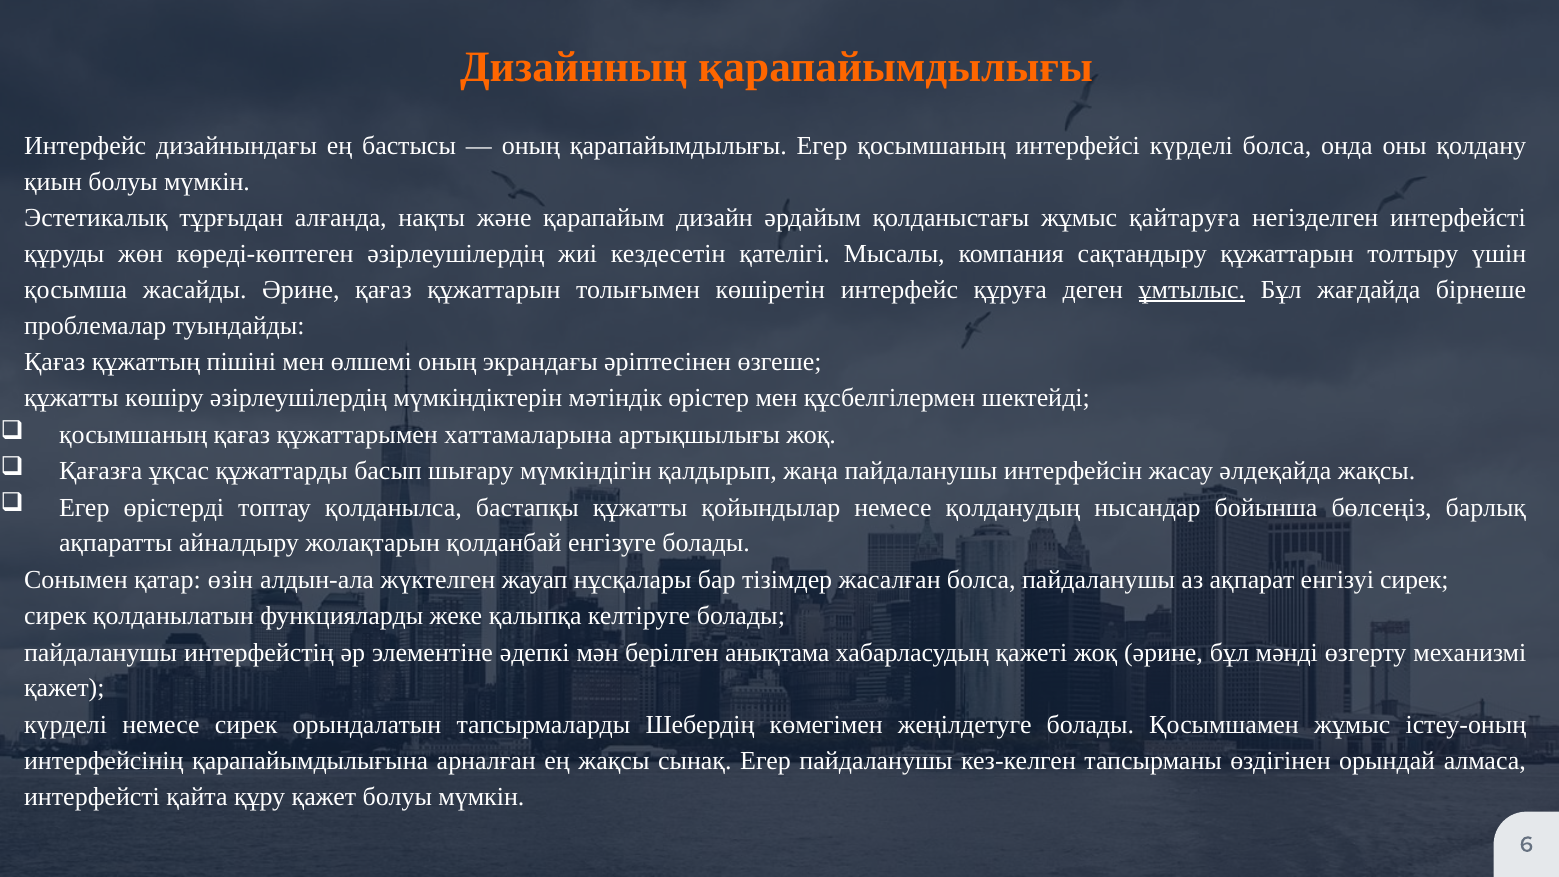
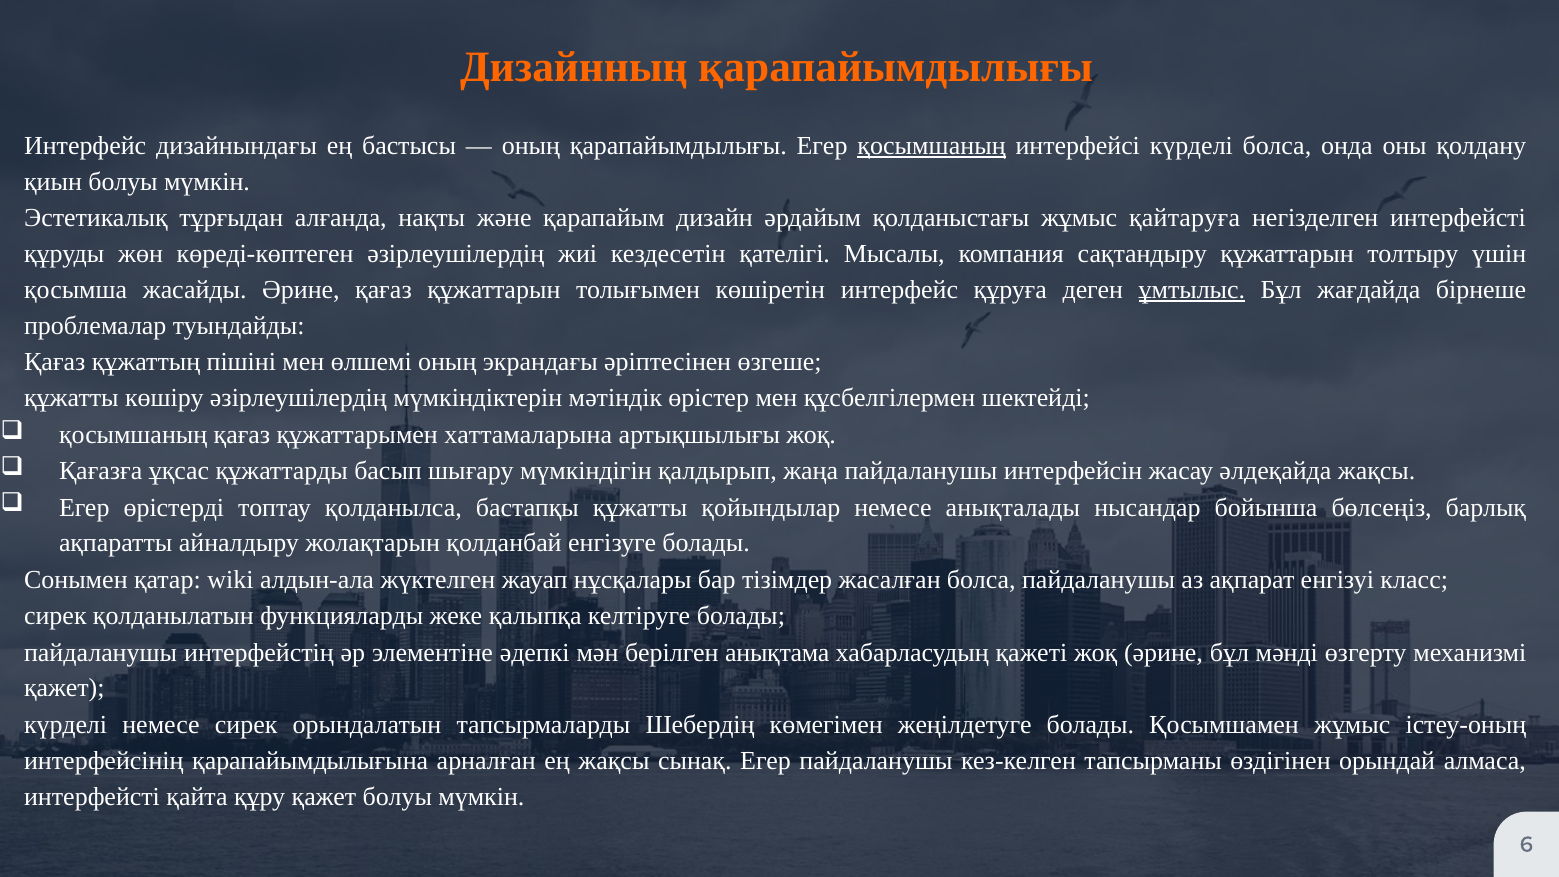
қосымшаның underline: none -> present (932, 146)
қолданудың: қолданудың -> анықталады (1013, 507)
өзін: өзін -> wiki (230, 580)
енгізуі сирек: сирек -> класс (1414, 580)
